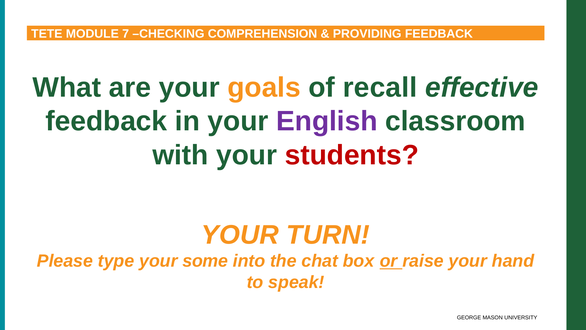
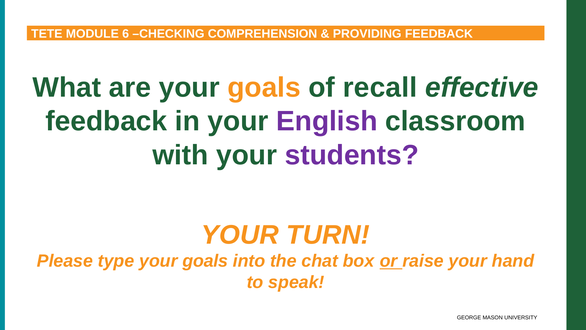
7: 7 -> 6 (126, 34)
students colour: red -> purple (352, 155)
type your some: some -> goals (205, 261)
